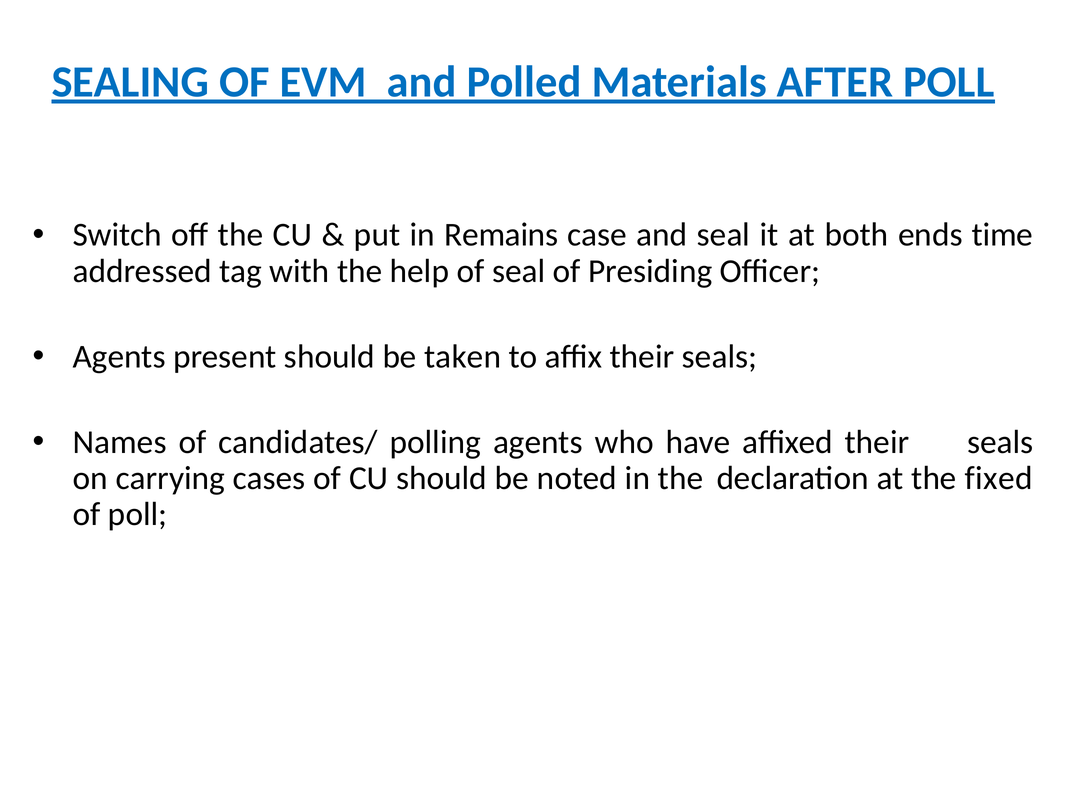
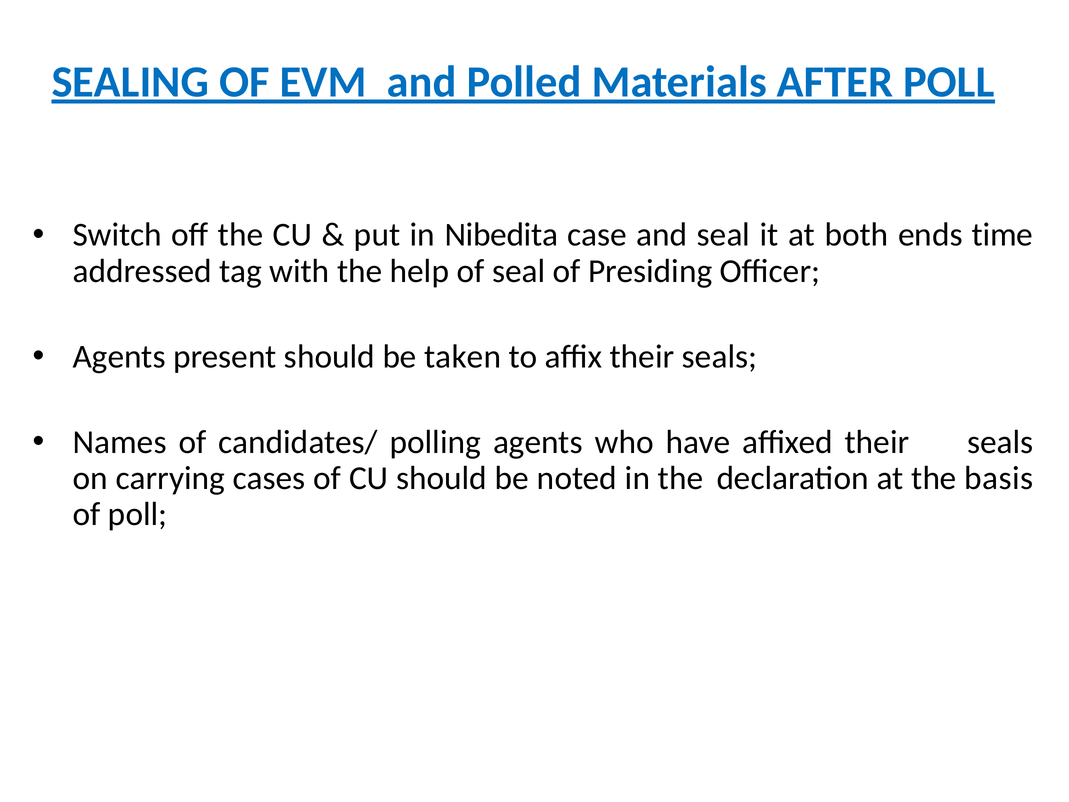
Remains: Remains -> Nibedita (501, 235)
fixed: fixed -> basis (999, 478)
